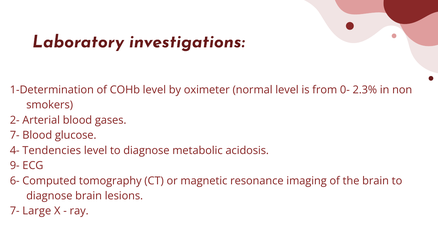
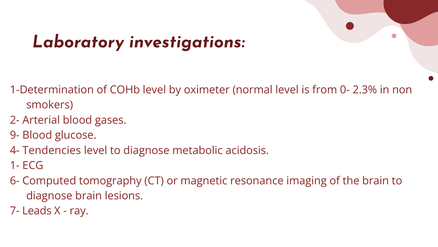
7-: 7- -> 9- (15, 135)
9-: 9- -> 1- (15, 165)
Large: Large -> Leads (37, 211)
